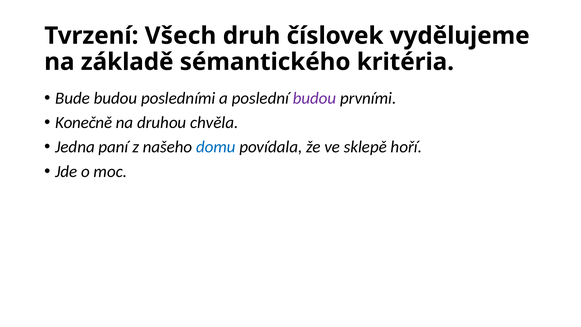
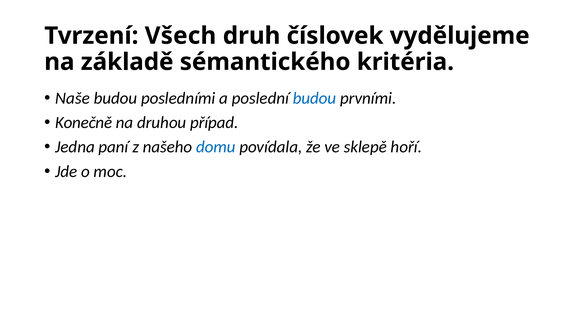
Bude: Bude -> Naše (73, 98)
budou colour: purple -> blue (315, 98)
chvěla: chvěla -> případ (214, 123)
